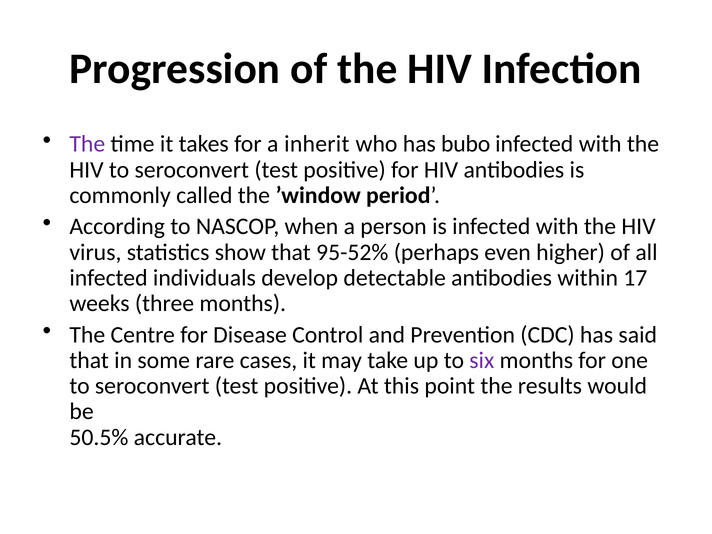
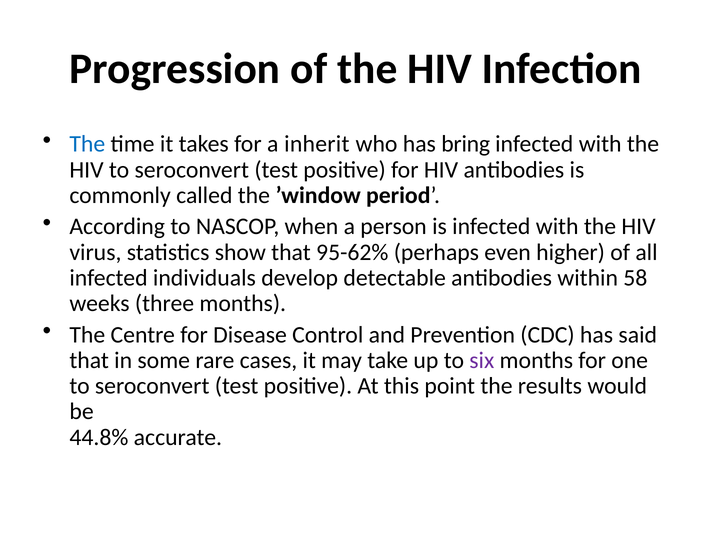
The colour: purple -> blue (87, 144)
bubo: bubo -> bring (466, 144)
95-52%: 95-52% -> 95-62% (352, 252)
17: 17 -> 58 (635, 278)
50.5%: 50.5% -> 44.8% (99, 437)
